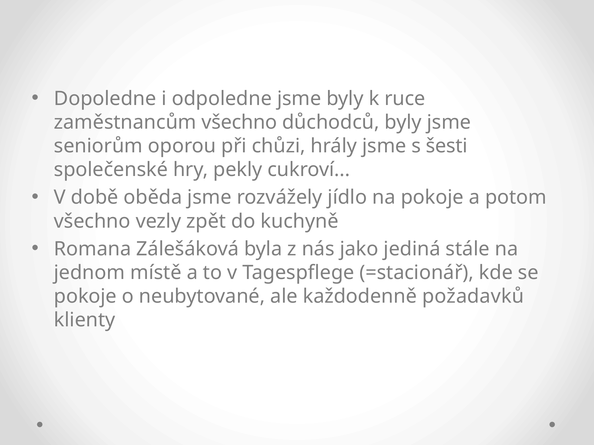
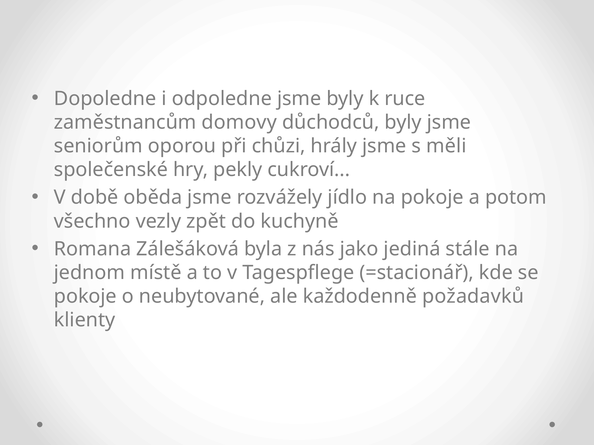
zaměstnancům všechno: všechno -> domovy (239, 122)
šesti: šesti -> měli (446, 146)
